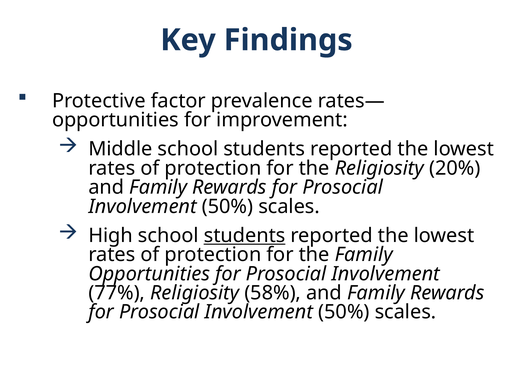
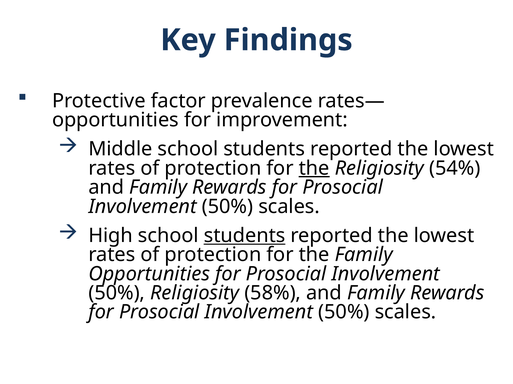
the underline: none -> present (314, 169)
20%: 20% -> 54% (455, 169)
77%: 77% -> 50% (117, 294)
